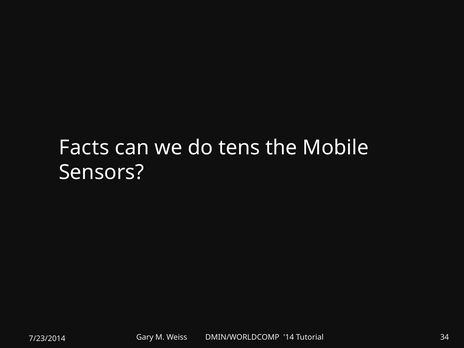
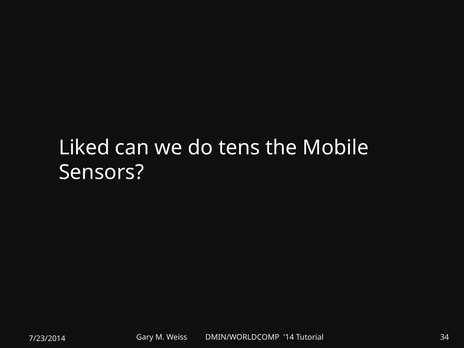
Facts: Facts -> Liked (84, 148)
